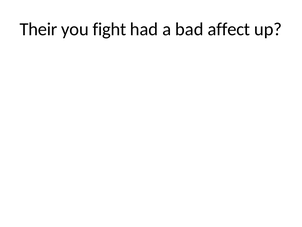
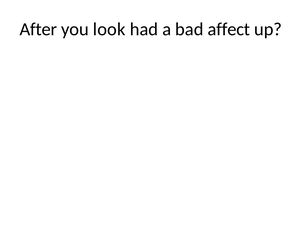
Their: Their -> After (38, 29)
fight: fight -> look (109, 29)
